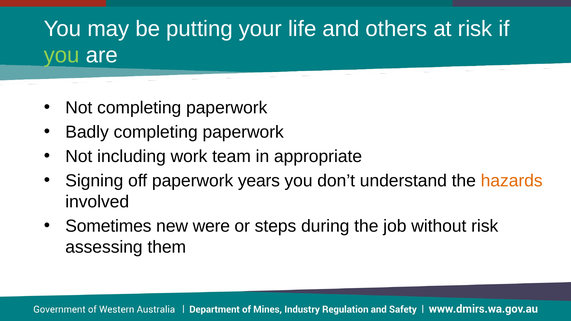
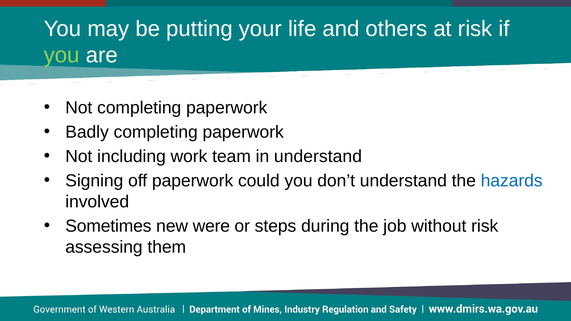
in appropriate: appropriate -> understand (318, 157)
years: years -> could (259, 181)
hazards colour: orange -> blue (512, 181)
